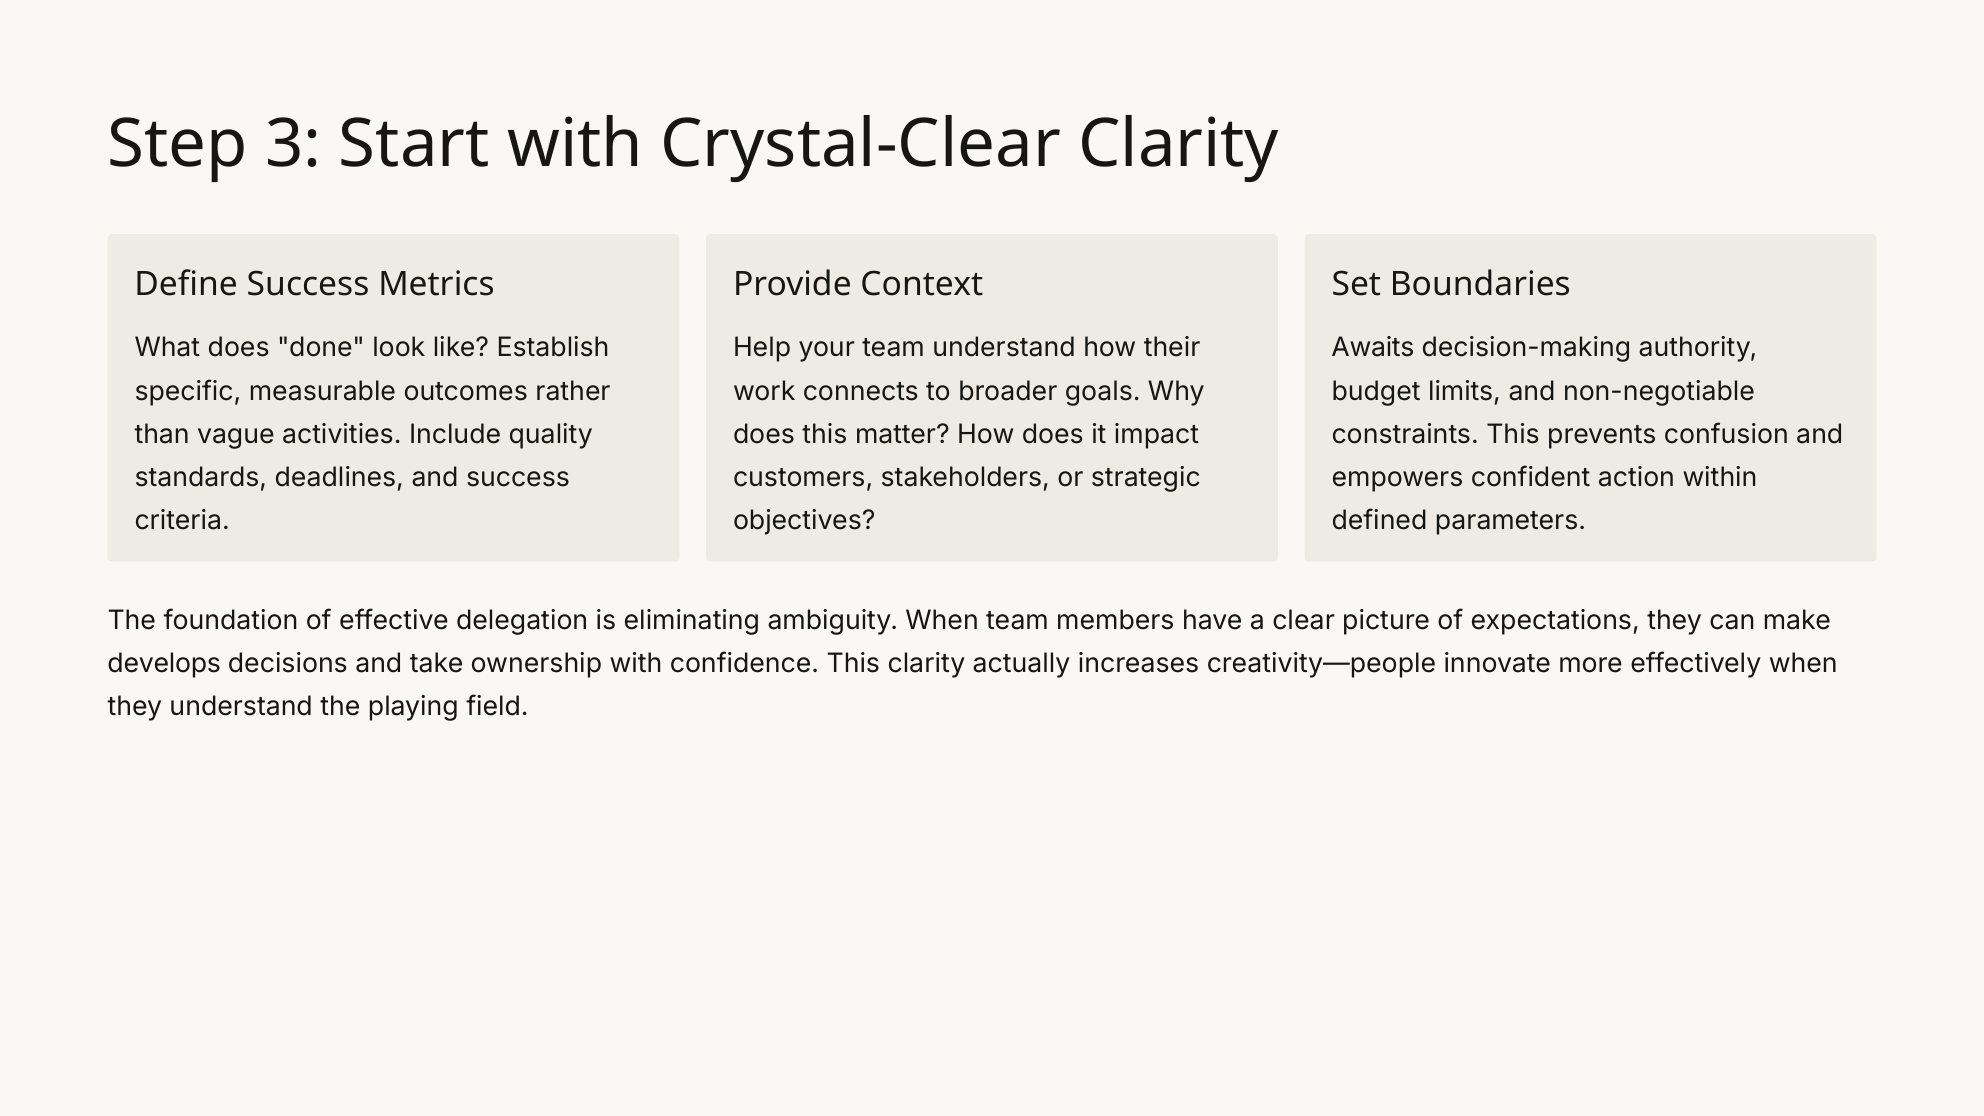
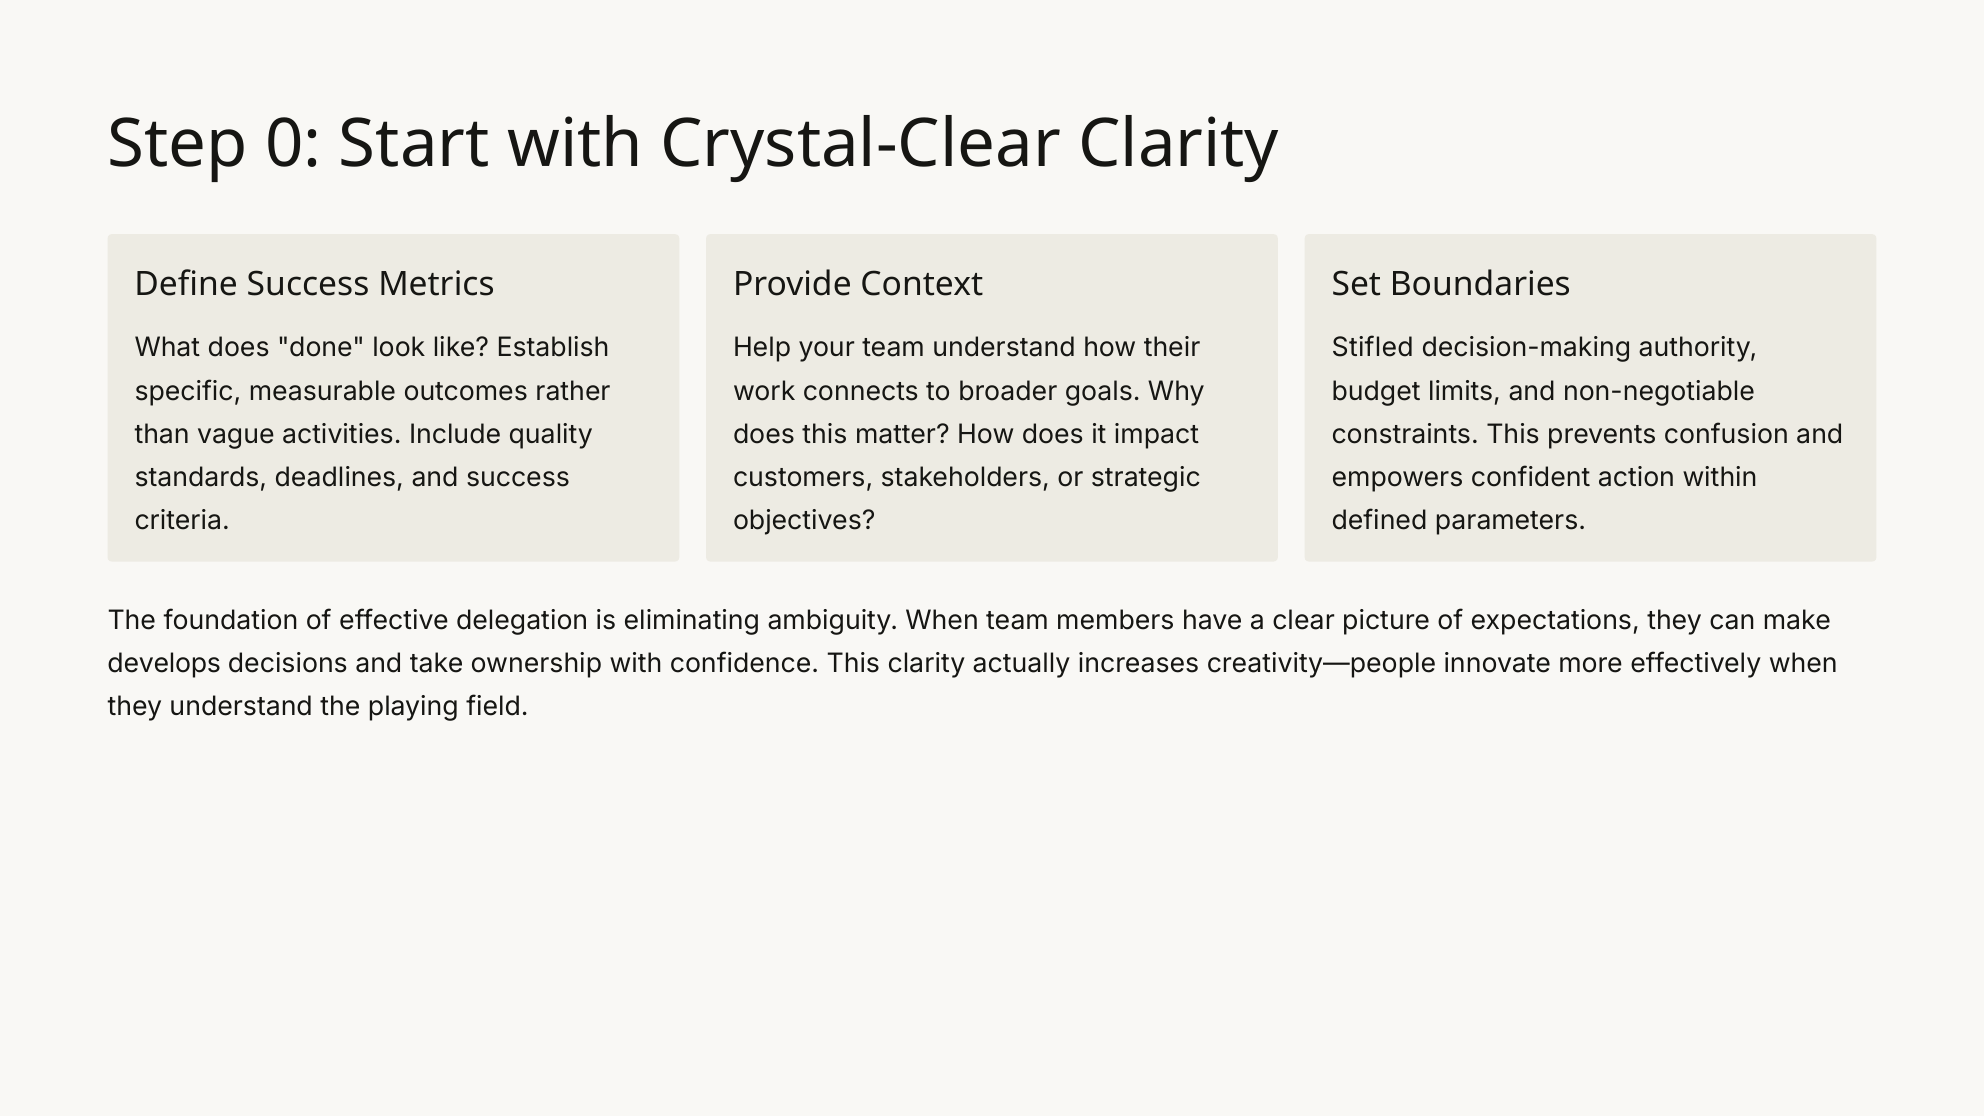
3: 3 -> 0 (293, 144)
Awaits: Awaits -> Stifled (1373, 348)
